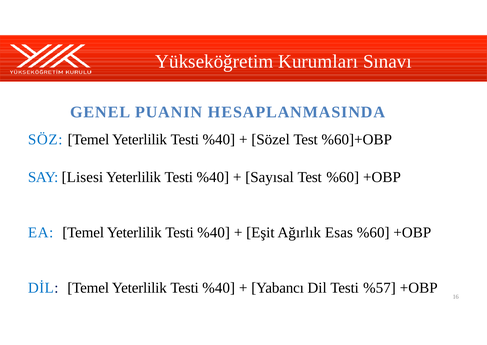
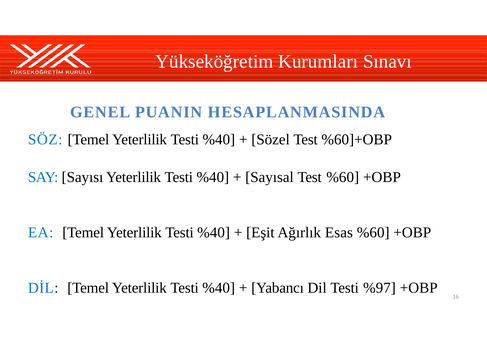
Lisesi: Lisesi -> Sayısı (82, 177)
%57: %57 -> %97 (379, 287)
